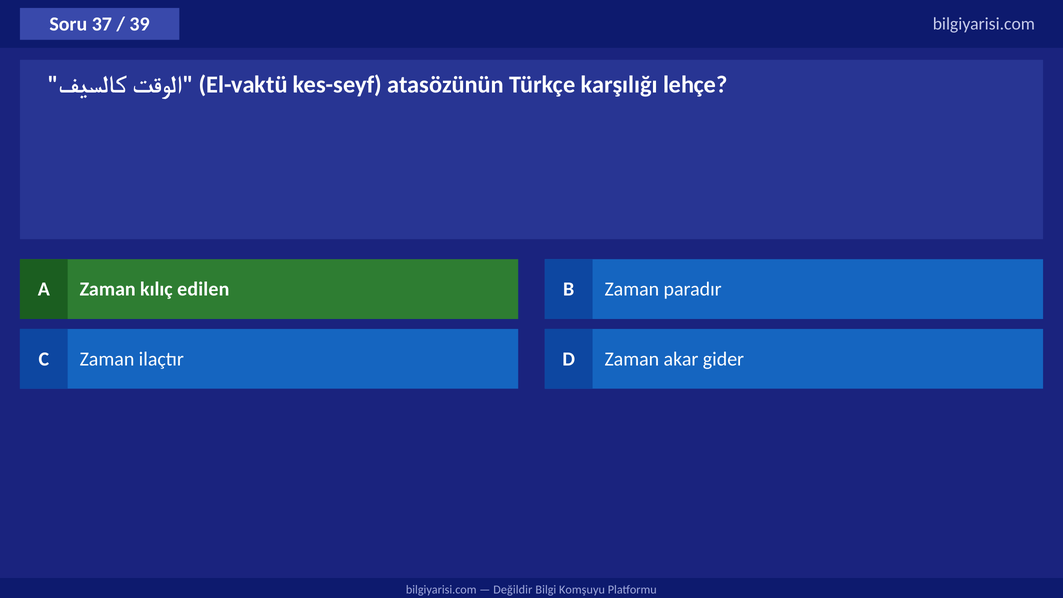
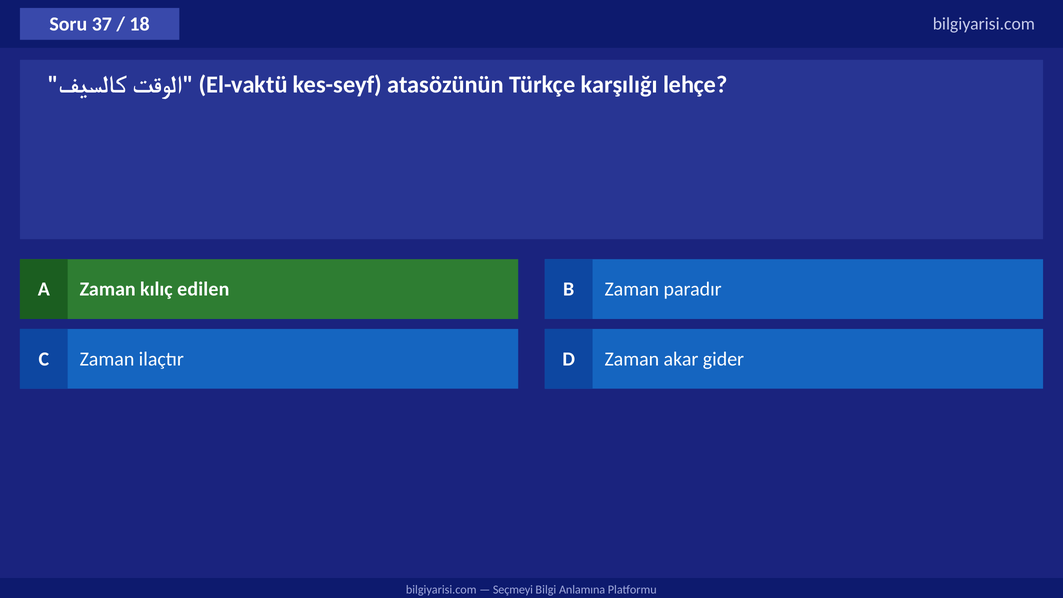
39: 39 -> 18 (140, 24)
Değildir: Değildir -> Seçmeyi (513, 590)
Komşuyu: Komşuyu -> Anlamına (582, 590)
